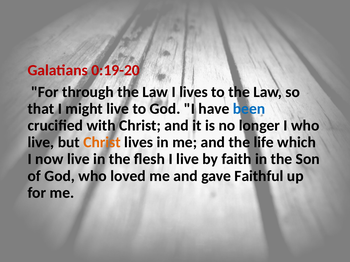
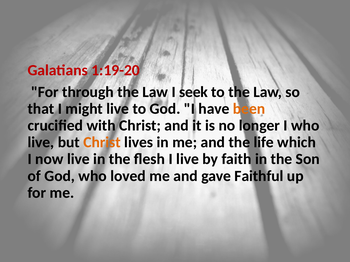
0:19-20: 0:19-20 -> 1:19-20 (116, 71)
I lives: lives -> seek (194, 92)
been colour: blue -> orange (249, 109)
